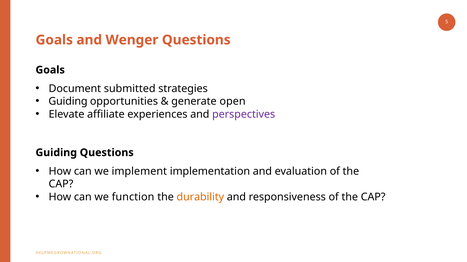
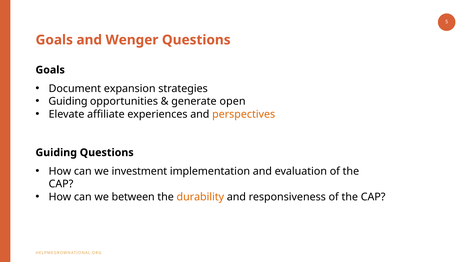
submitted: submitted -> expansion (130, 89)
perspectives colour: purple -> orange (244, 114)
implement: implement -> investment (139, 172)
function: function -> between (133, 197)
